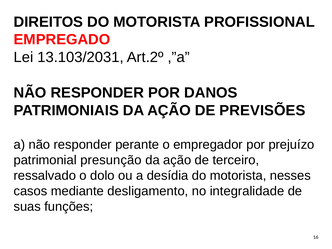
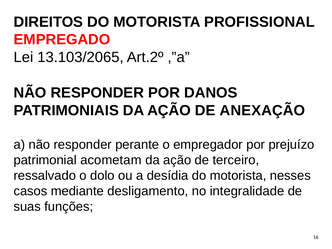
13.103/2031: 13.103/2031 -> 13.103/2065 (81, 57)
PREVISÕES: PREVISÕES -> ANEXAÇÃO (262, 110)
presunção: presunção -> acometam (111, 160)
